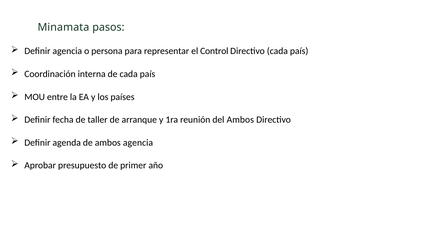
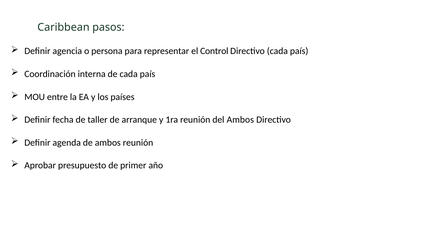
Minamata: Minamata -> Caribbean (63, 27)
ambos agencia: agencia -> reunión (138, 142)
